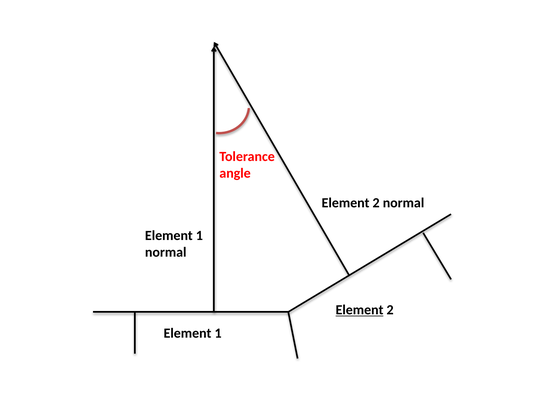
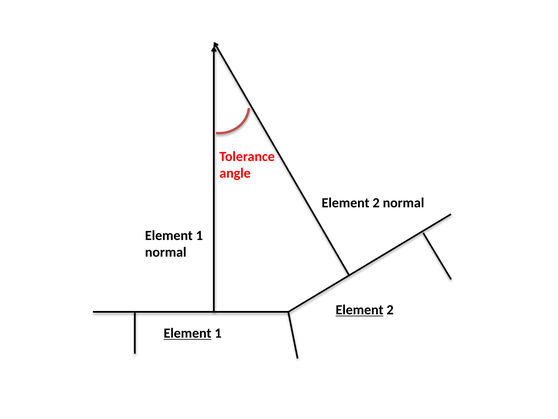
Element underline: none -> present (187, 333)
